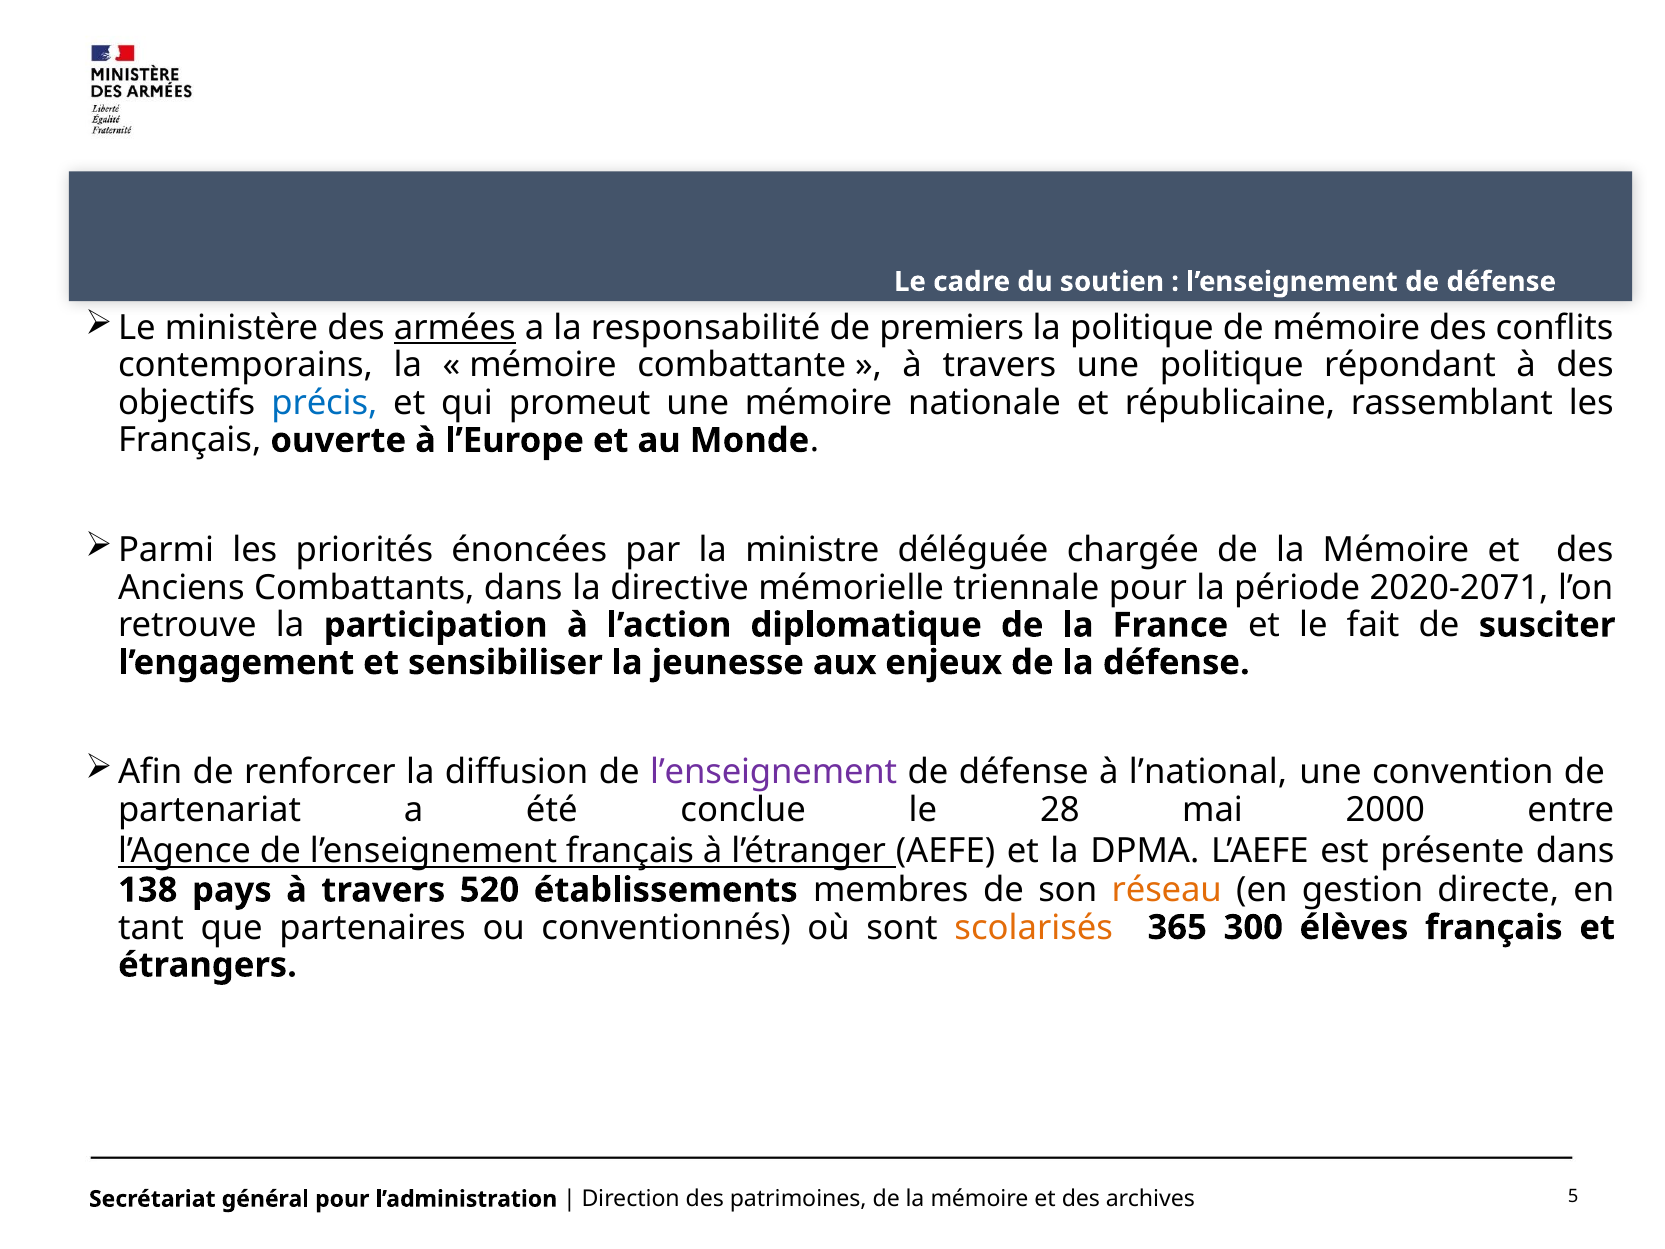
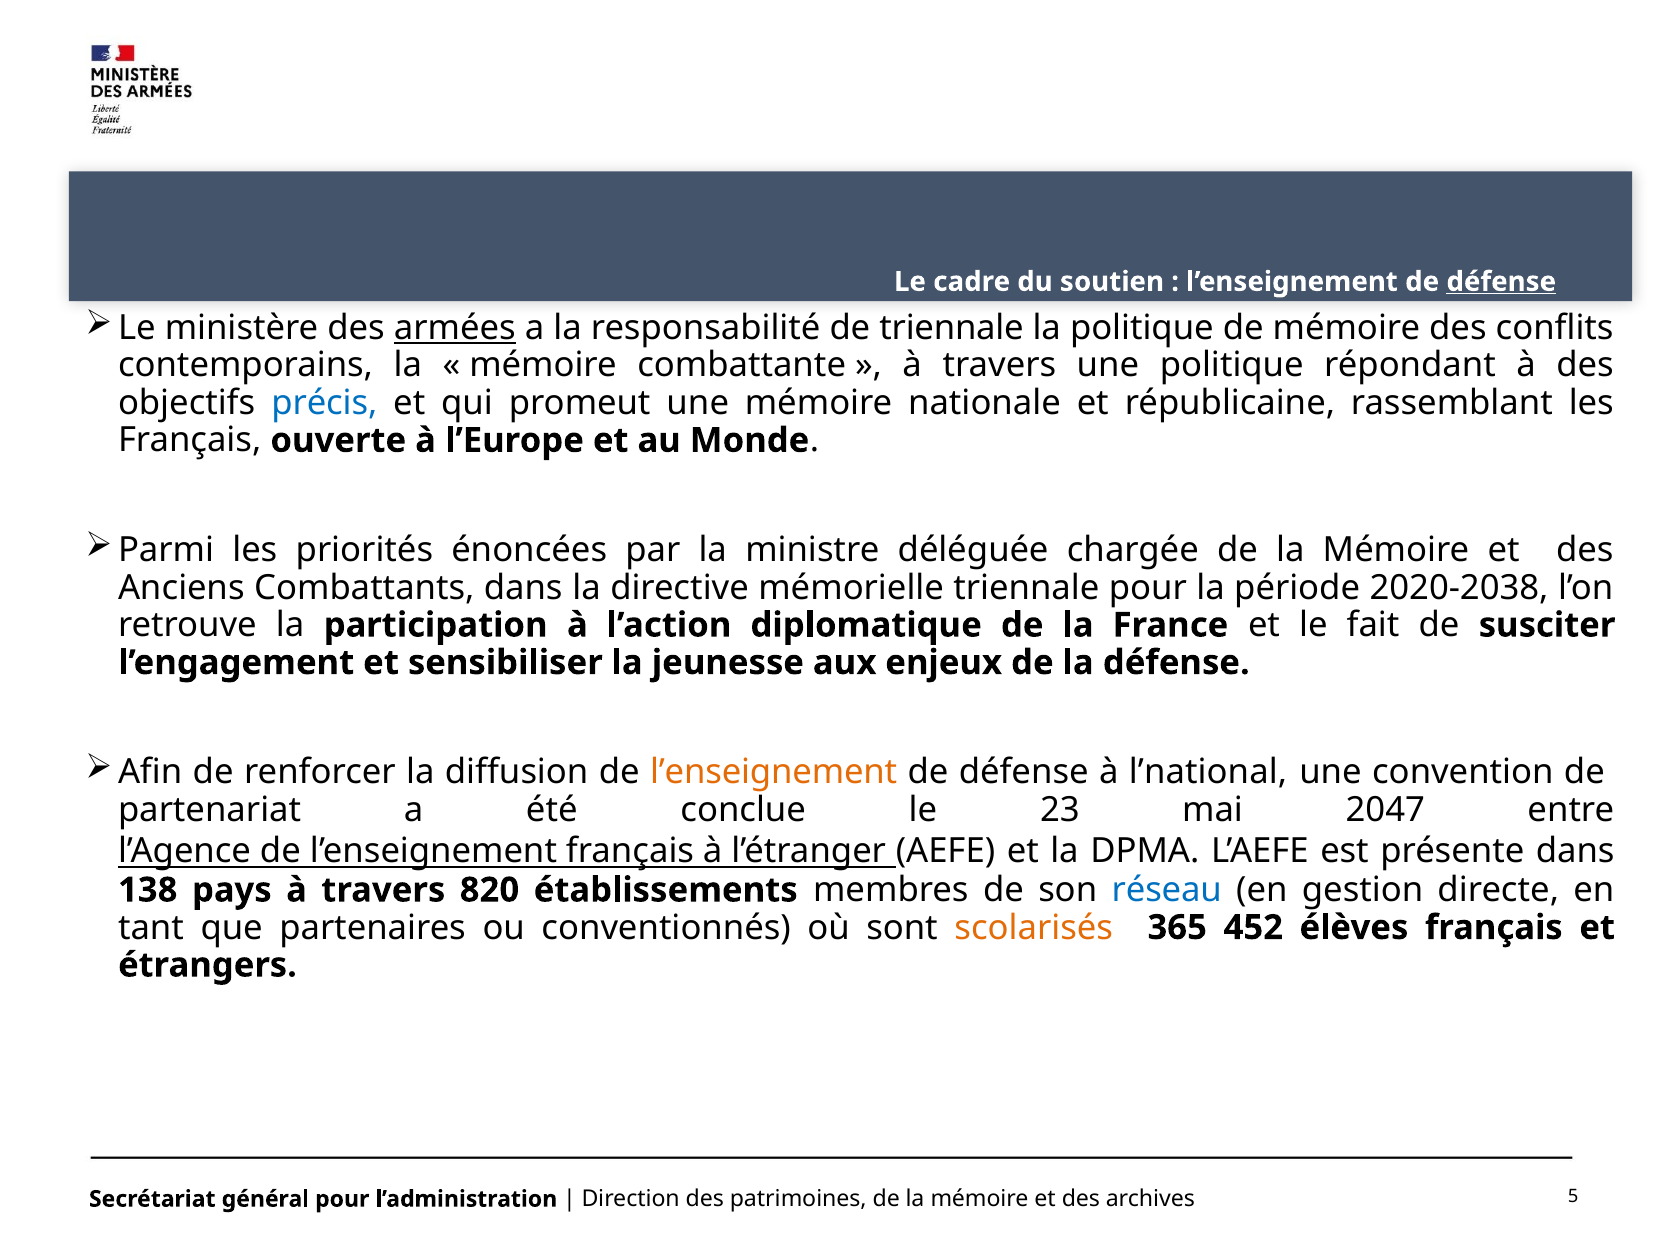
défense underline: none -> present (1501, 282)
de premiers: premiers -> triennale (952, 328)
2020-2071: 2020-2071 -> 2020-2038 (1459, 587)
l’enseignement colour: purple -> orange (774, 772)
28: 28 -> 23 (1060, 810)
2000: 2000 -> 2047 (1385, 810)
520: 520 -> 820 (489, 890)
réseau colour: orange -> blue (1167, 890)
300: 300 -> 452 (1253, 927)
